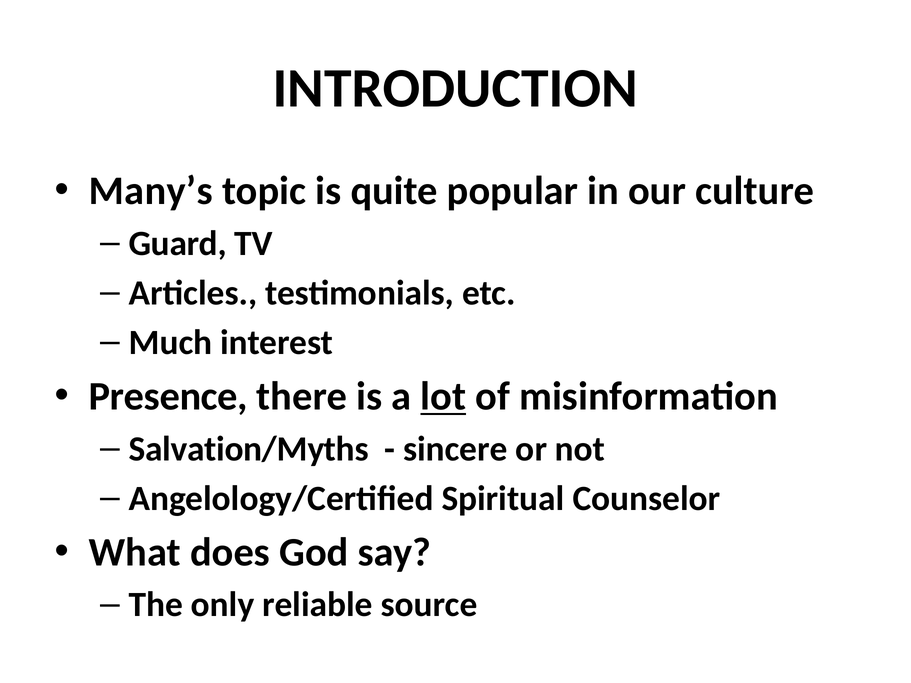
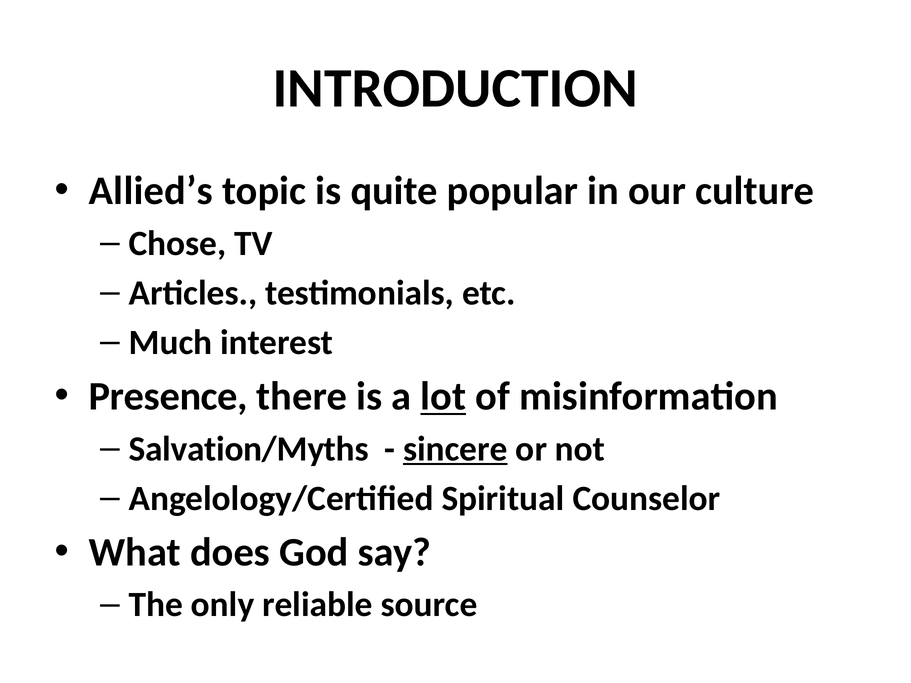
Many’s: Many’s -> Allied’s (151, 191)
Guard: Guard -> Chose (178, 243)
sincere underline: none -> present (455, 449)
